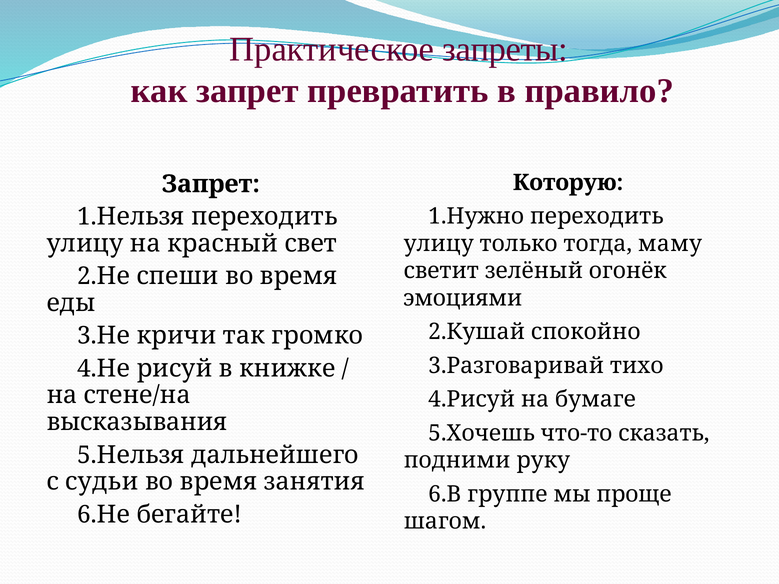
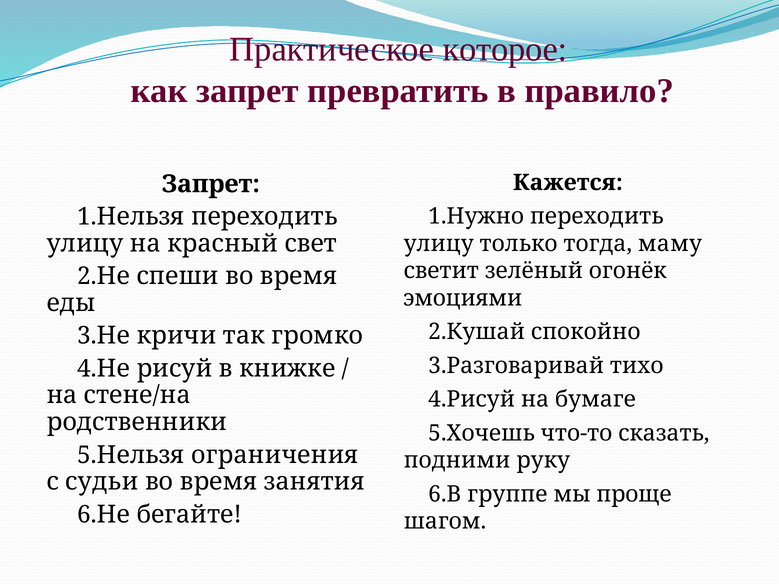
запреты: запреты -> которое (505, 49)
Которую: Которую -> Кажется (568, 183)
высказывания: высказывания -> родственники (137, 422)
дальнейшего: дальнейшего -> ограничения (275, 455)
